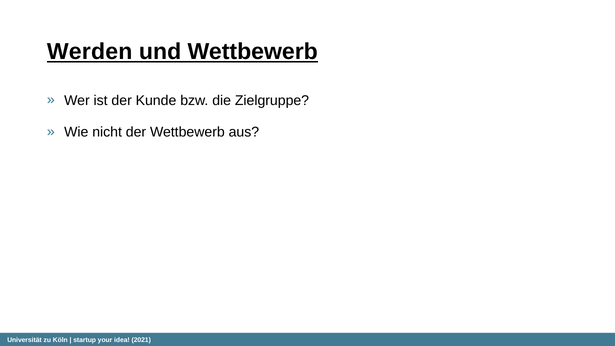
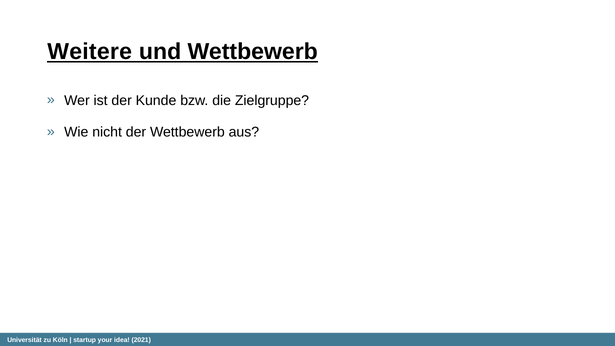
Werden: Werden -> Weitere (90, 52)
